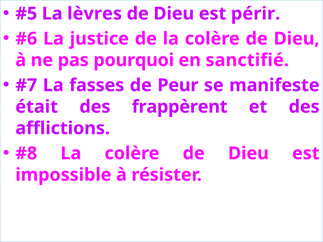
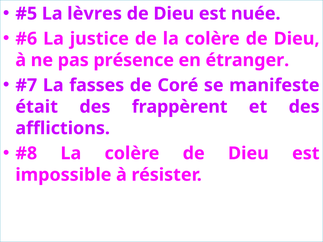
périr: périr -> nuée (256, 14)
pourquoi: pourquoi -> présence (134, 60)
sanctifié: sanctifié -> étranger (247, 60)
Peur: Peur -> Coré (178, 85)
